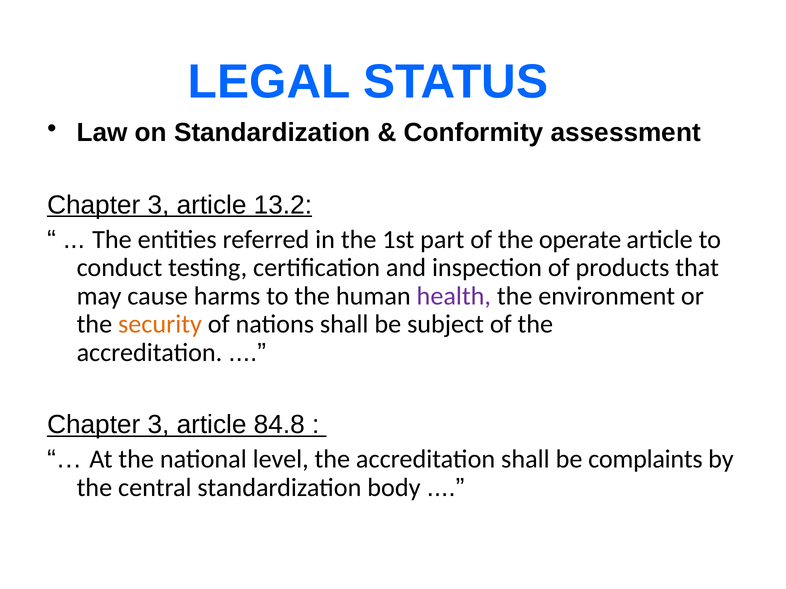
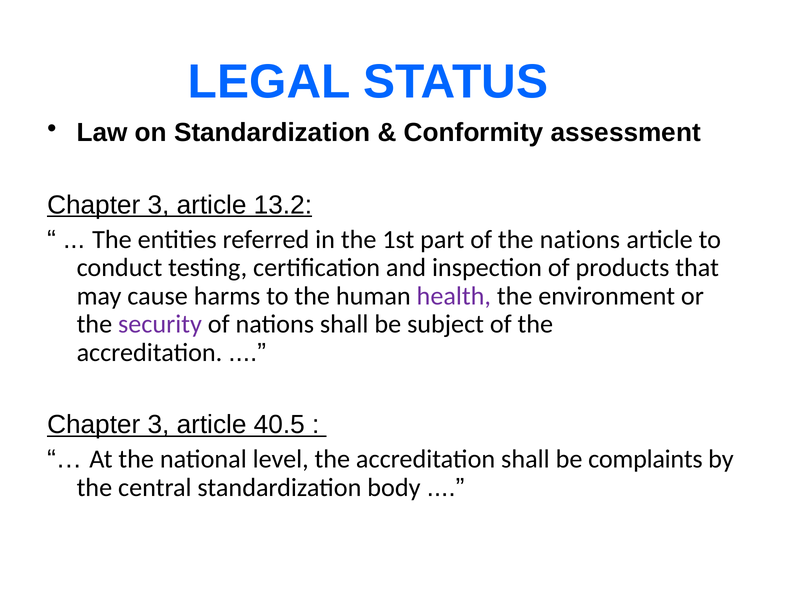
the operate: operate -> nations (580, 240)
security colour: orange -> purple (160, 325)
84.8: 84.8 -> 40.5 (279, 425)
